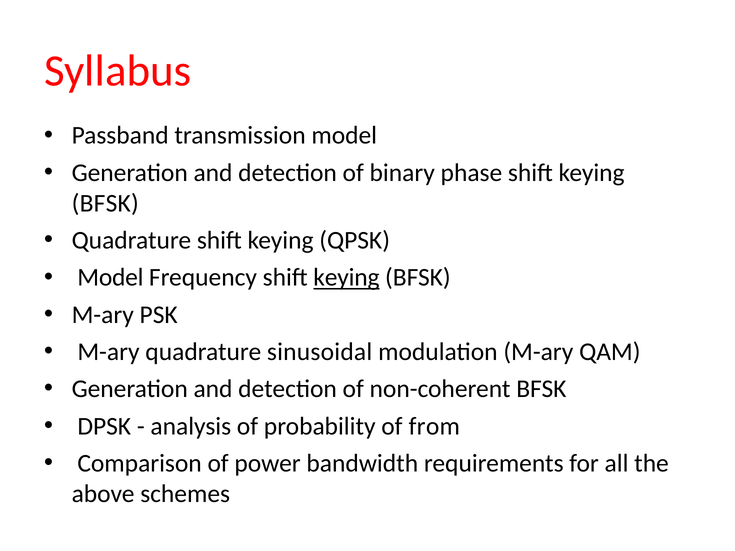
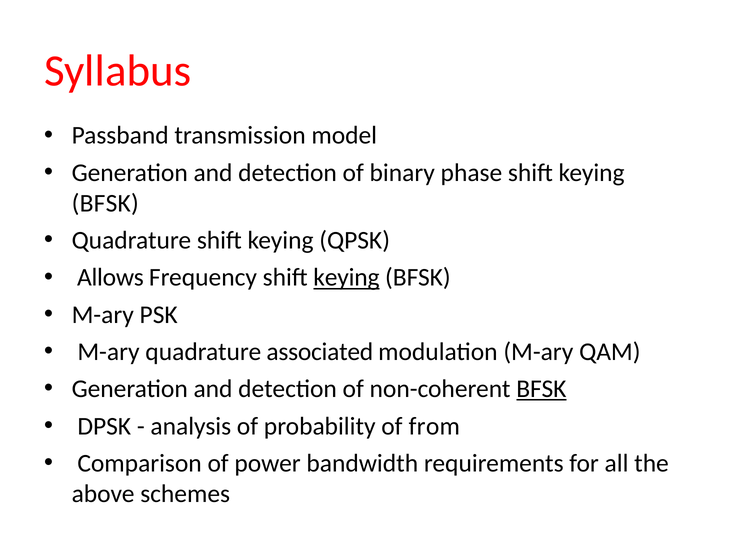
Model: Model -> Allows (110, 278)
sinusoidal: sinusoidal -> associated (320, 352)
BFSK underline: none -> present (541, 389)
